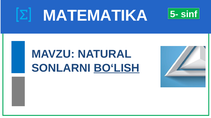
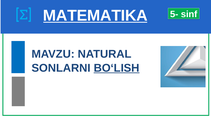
MATEMATIKA underline: none -> present (95, 16)
